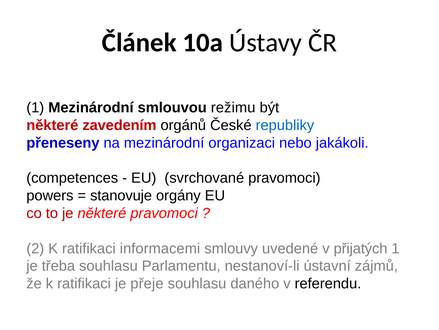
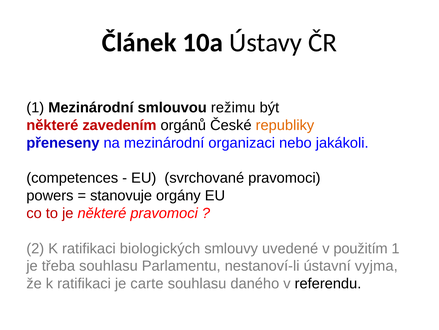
republiky colour: blue -> orange (285, 125)
informacemi: informacemi -> biologických (160, 248)
přijatých: přijatých -> použitím (361, 248)
zájmů: zájmů -> vyjma (376, 265)
přeje: přeje -> carte (147, 283)
